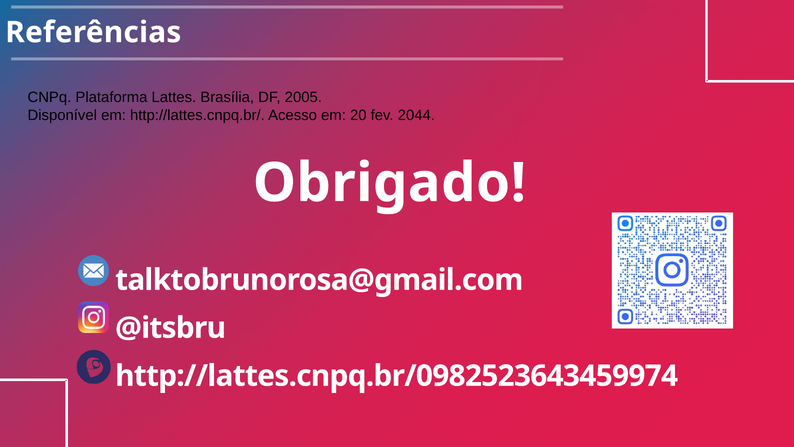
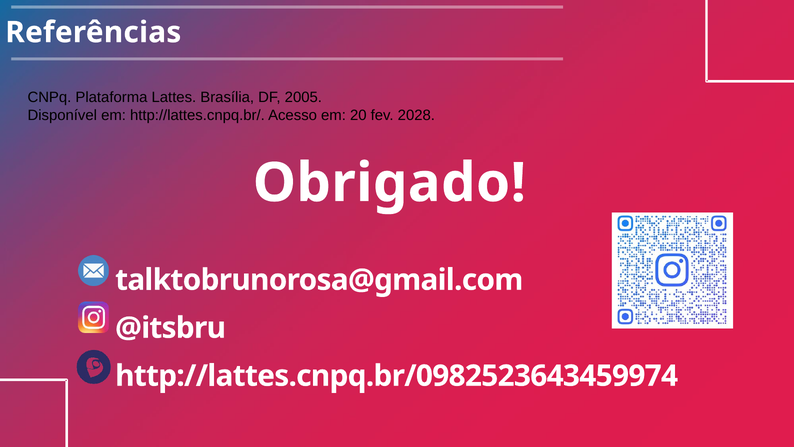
2044: 2044 -> 2028 (416, 115)
